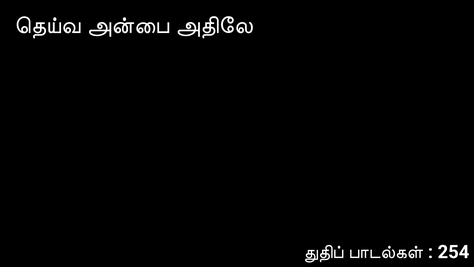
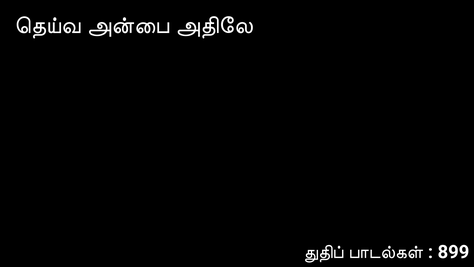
254: 254 -> 899 (453, 252)
